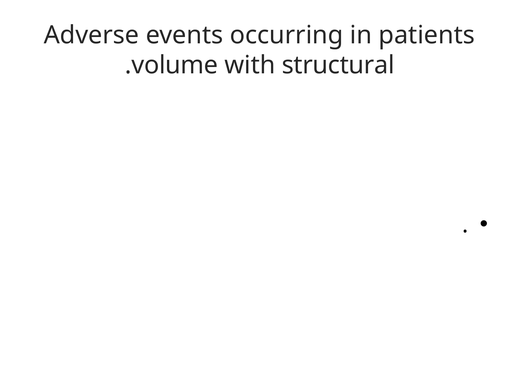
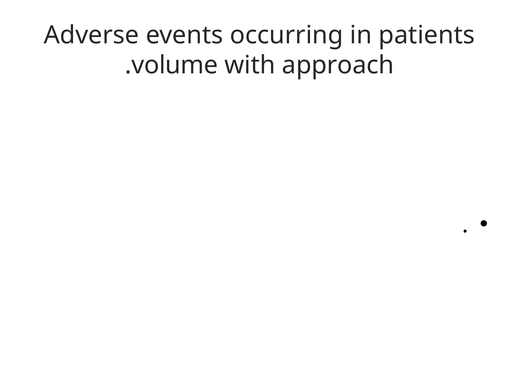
structural: structural -> approach (338, 65)
